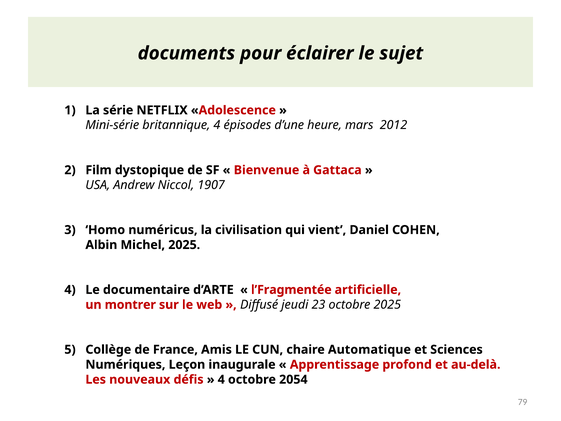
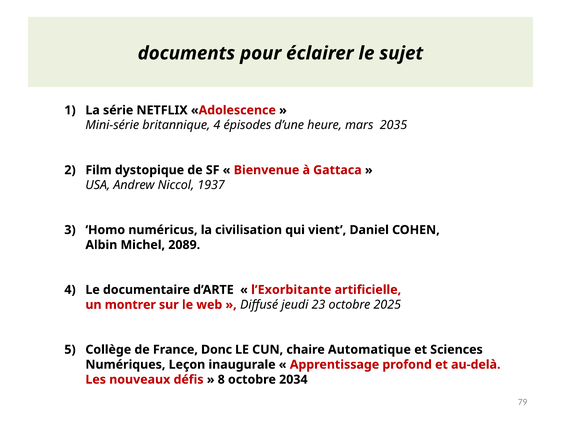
2012: 2012 -> 2035 (394, 125)
1907: 1907 -> 1937 (211, 185)
Michel 2025: 2025 -> 2089 (184, 245)
l’Fragmentée: l’Fragmentée -> l’Exorbitante (291, 290)
Amis: Amis -> Donc (217, 349)
4: 4 -> 8 (221, 379)
2054: 2054 -> 2034 (293, 379)
